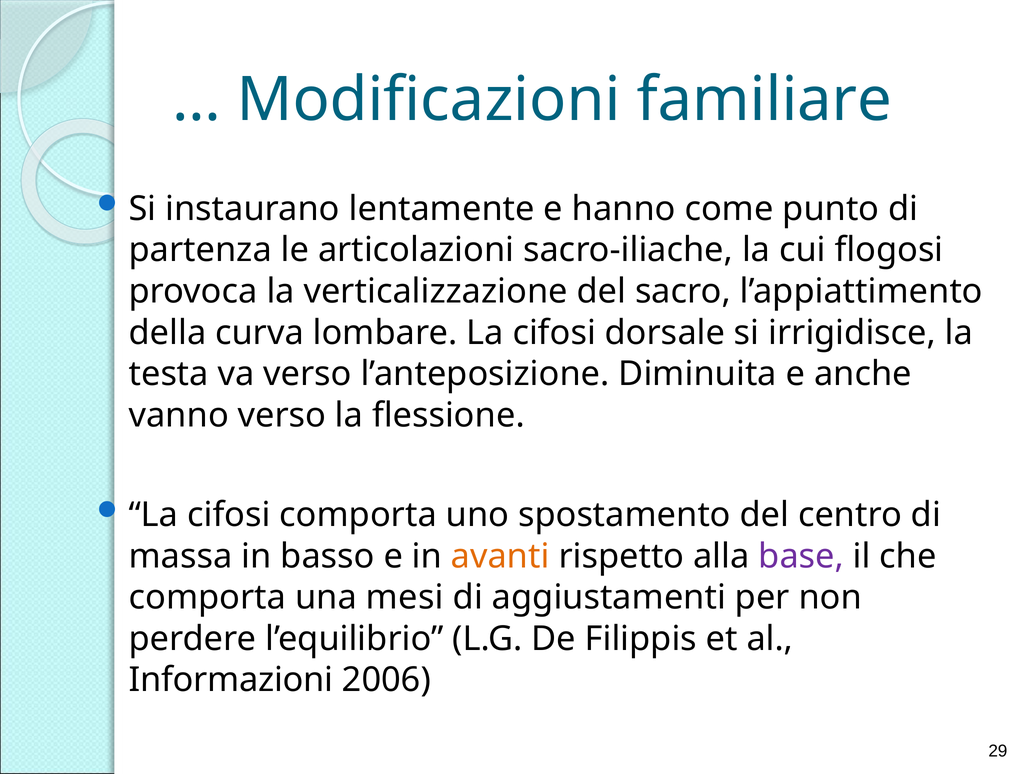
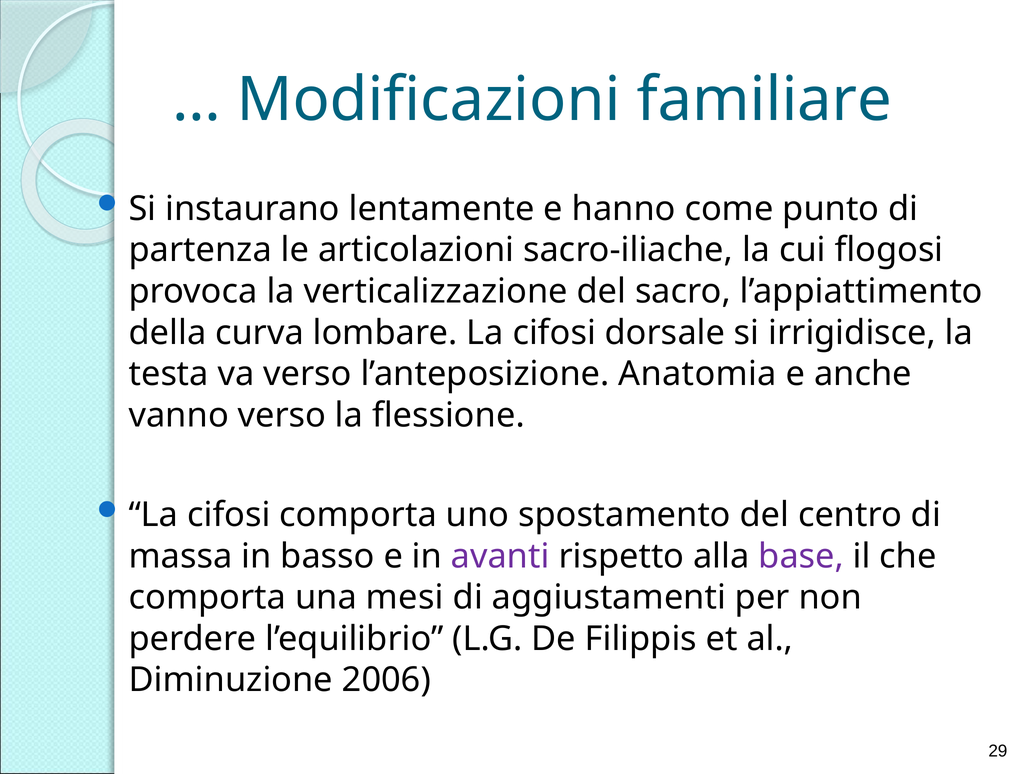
Diminuita: Diminuita -> Anatomia (697, 374)
avanti colour: orange -> purple (500, 556)
Informazioni: Informazioni -> Diminuzione (231, 680)
